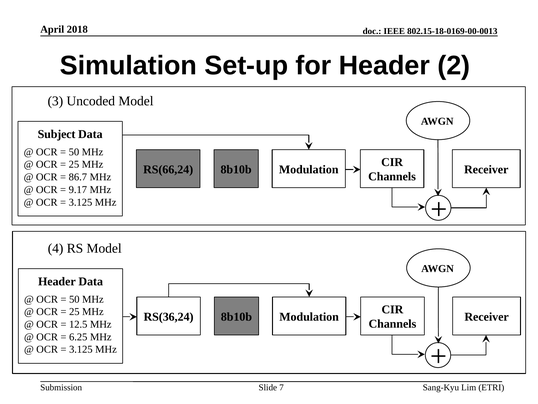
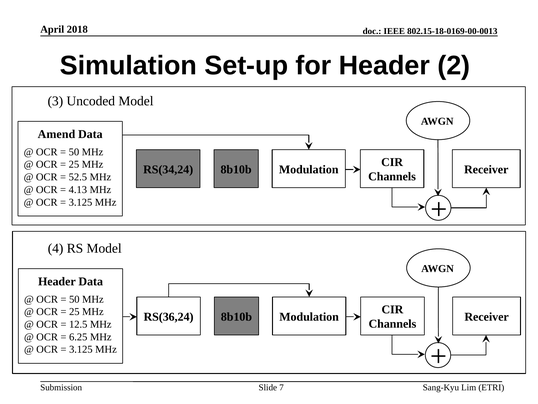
Subject: Subject -> Amend (56, 134)
RS(66,24: RS(66,24 -> RS(34,24 (168, 169)
86.7: 86.7 -> 52.5 (78, 177)
9.17: 9.17 -> 4.13 (78, 189)
